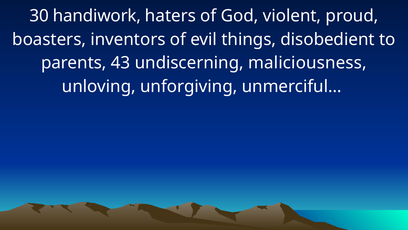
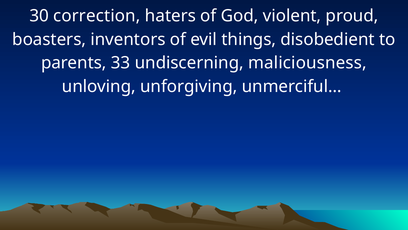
handiwork: handiwork -> correction (97, 16)
43: 43 -> 33 (121, 63)
